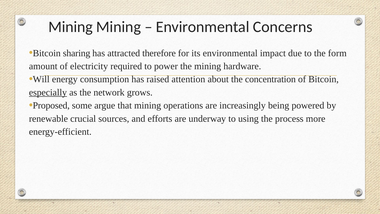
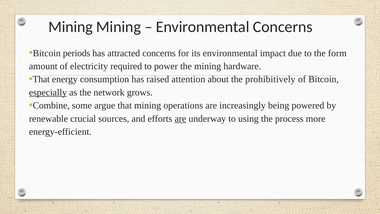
sharing: sharing -> periods (77, 53)
attracted therefore: therefore -> concerns (159, 53)
Will: Will -> That (41, 79)
concentration: concentration -> prohibitively (270, 79)
Proposed: Proposed -> Combine (51, 105)
are underline: none -> present (180, 119)
